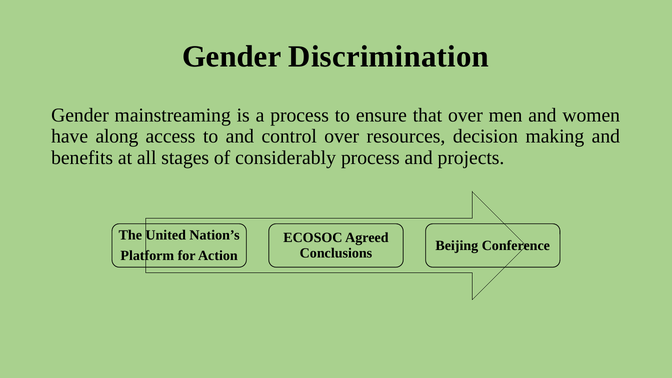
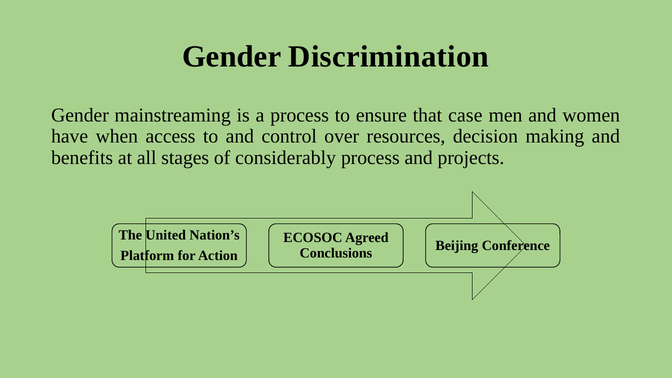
that over: over -> case (465, 115)
along: along -> when (117, 136)
